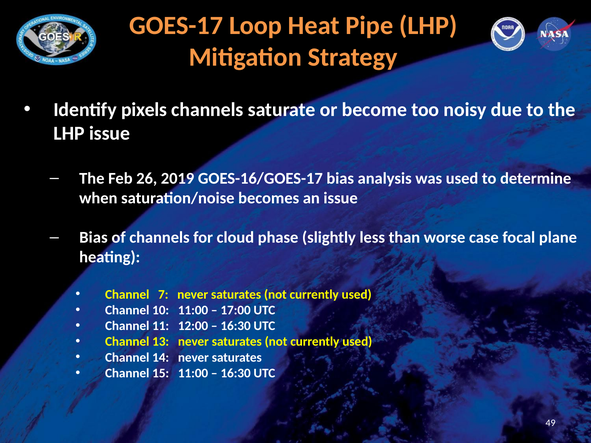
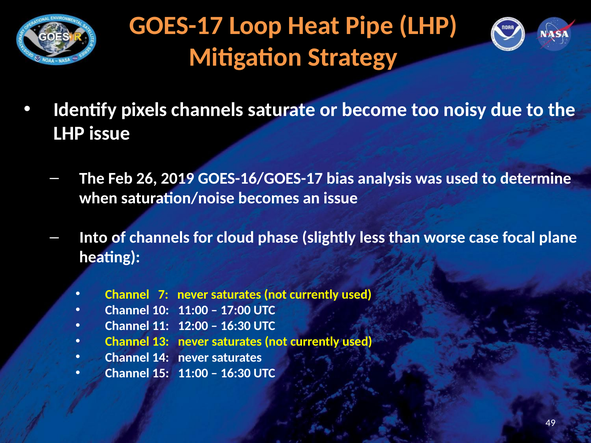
Bias: Bias -> Into (93, 238)
